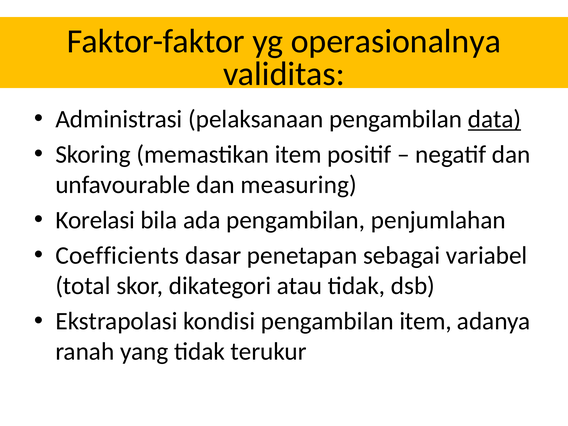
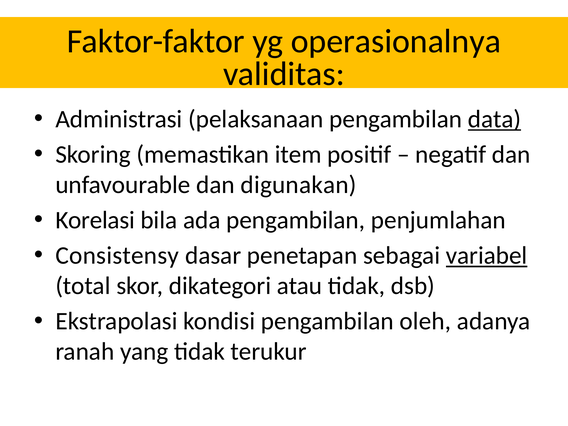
measuring: measuring -> digunakan (299, 185)
Coefficients: Coefficients -> Consistensy (117, 256)
variabel underline: none -> present (487, 256)
pengambilan item: item -> oleh (425, 321)
